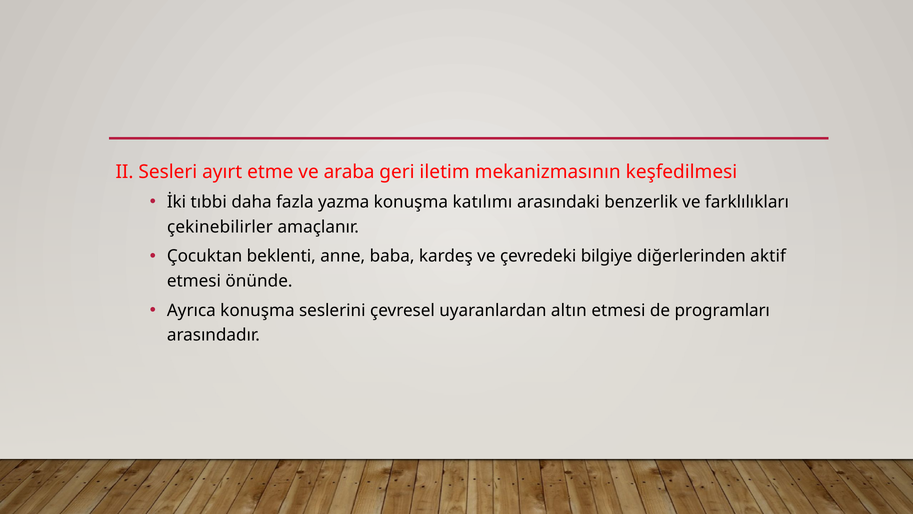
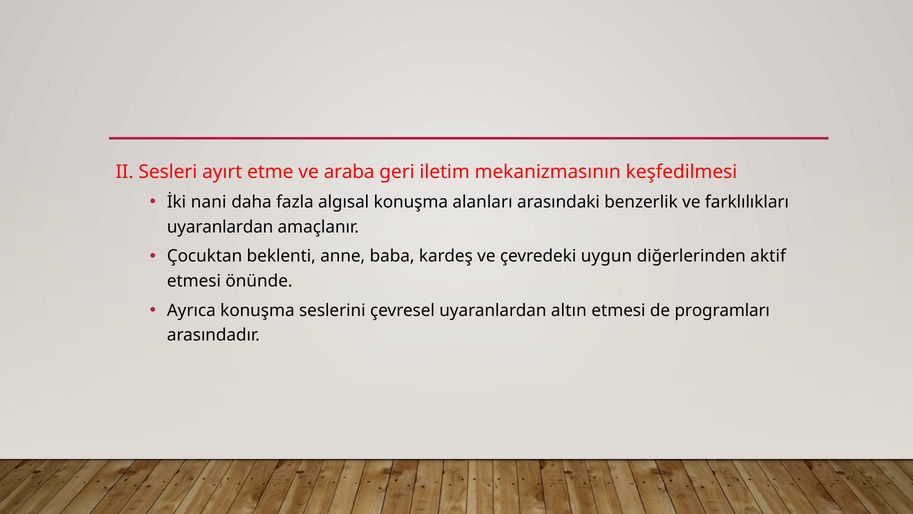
tıbbi: tıbbi -> nani (209, 202)
yazma: yazma -> algısal (344, 202)
katılımı: katılımı -> alanları (483, 202)
çekinebilirler: çekinebilirler -> uyaranlardan (220, 227)
bilgiye: bilgiye -> uygun (606, 256)
